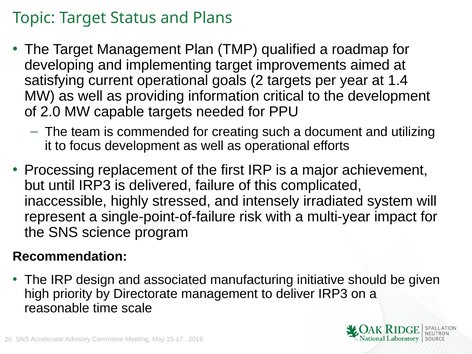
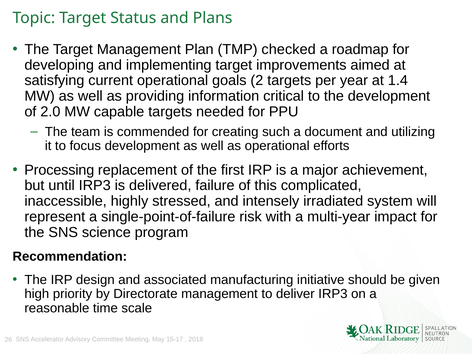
qualified: qualified -> checked (289, 49)
